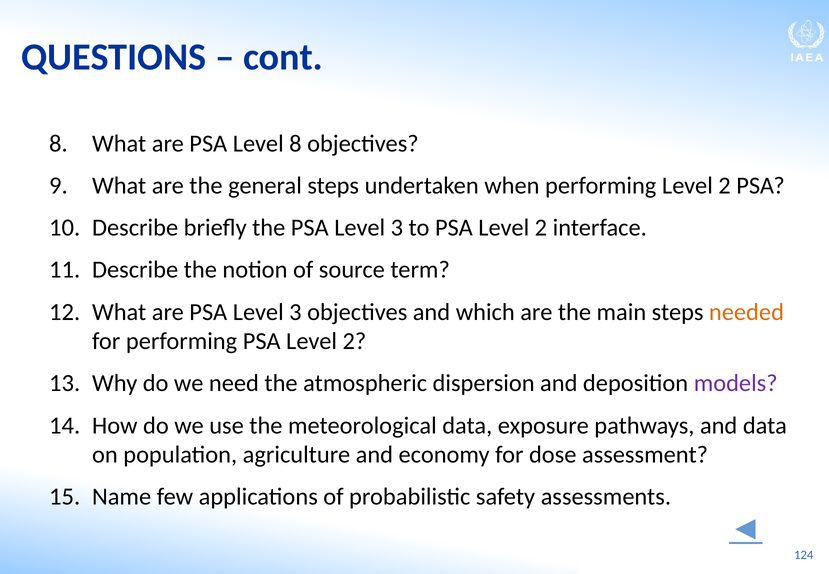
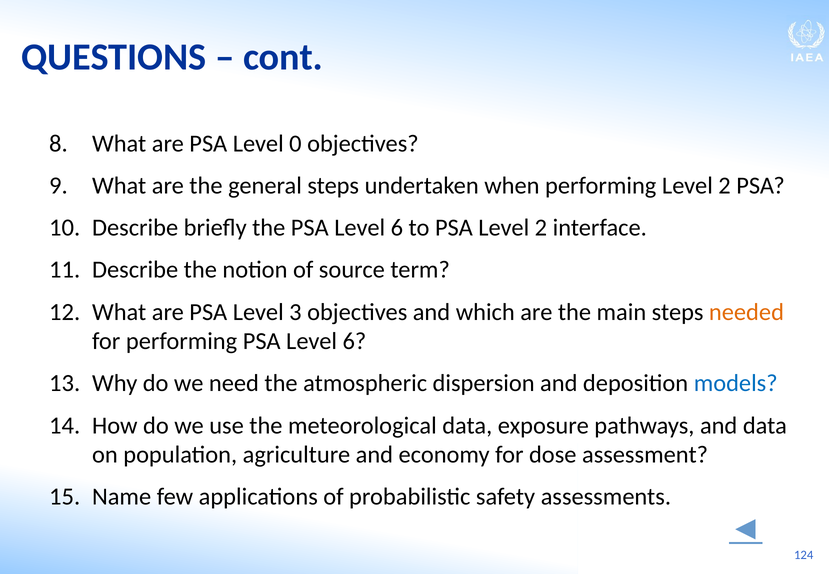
Level 8: 8 -> 0 (295, 144)
the PSA Level 3: 3 -> 6 (397, 228)
performing PSA Level 2: 2 -> 6 (354, 341)
models colour: purple -> blue (736, 383)
